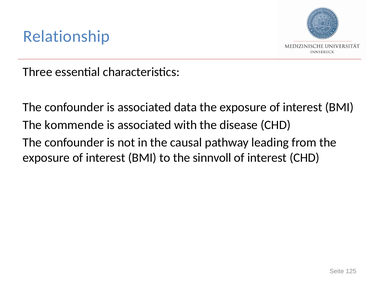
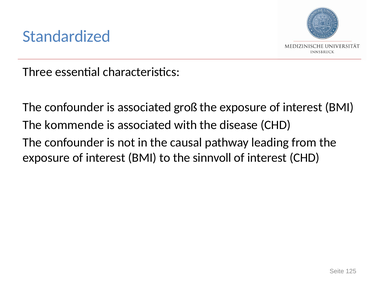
Relationship: Relationship -> Standardized (67, 36)
data: data -> groß (186, 107)
